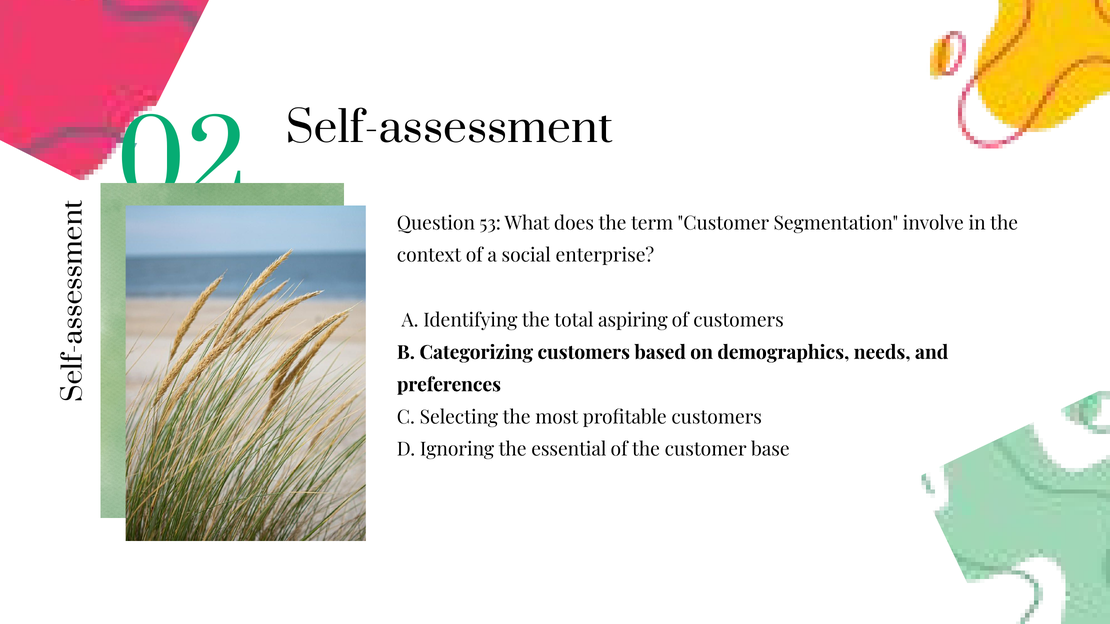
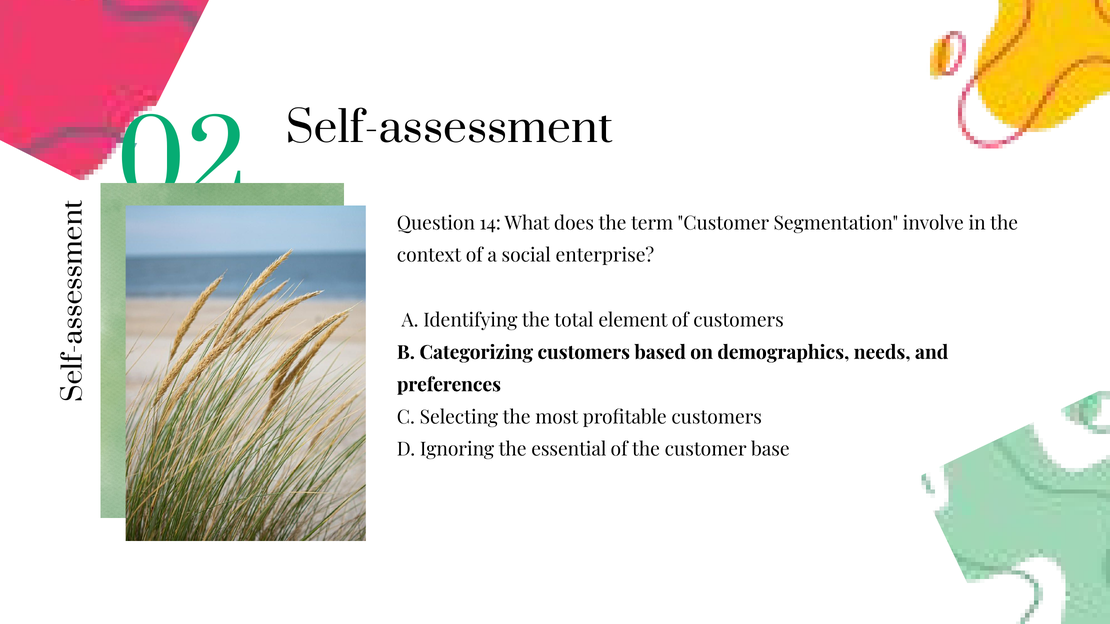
53: 53 -> 14 (490, 223)
aspiring: aspiring -> element (633, 320)
